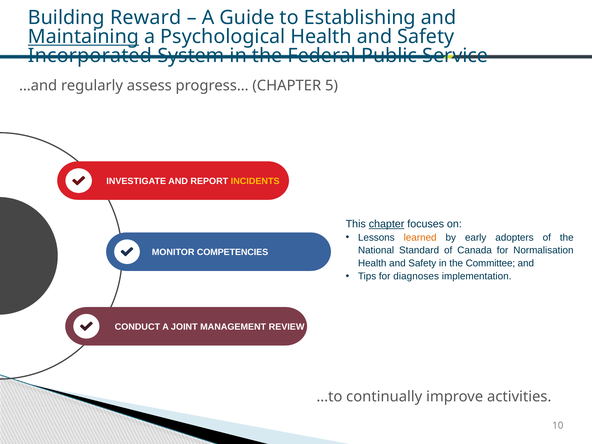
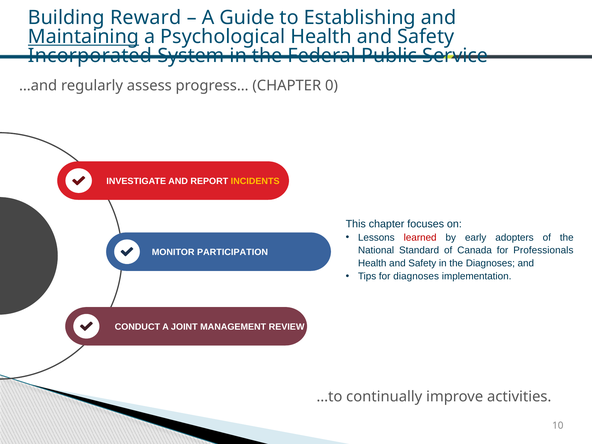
5: 5 -> 0 (332, 86)
chapter underline: present -> none (387, 224)
learned colour: orange -> red (420, 237)
Normalisation: Normalisation -> Professionals (543, 250)
COMPETENCIES: COMPETENCIES -> PARTICIPATION (232, 252)
the Committee: Committee -> Diagnoses (490, 263)
